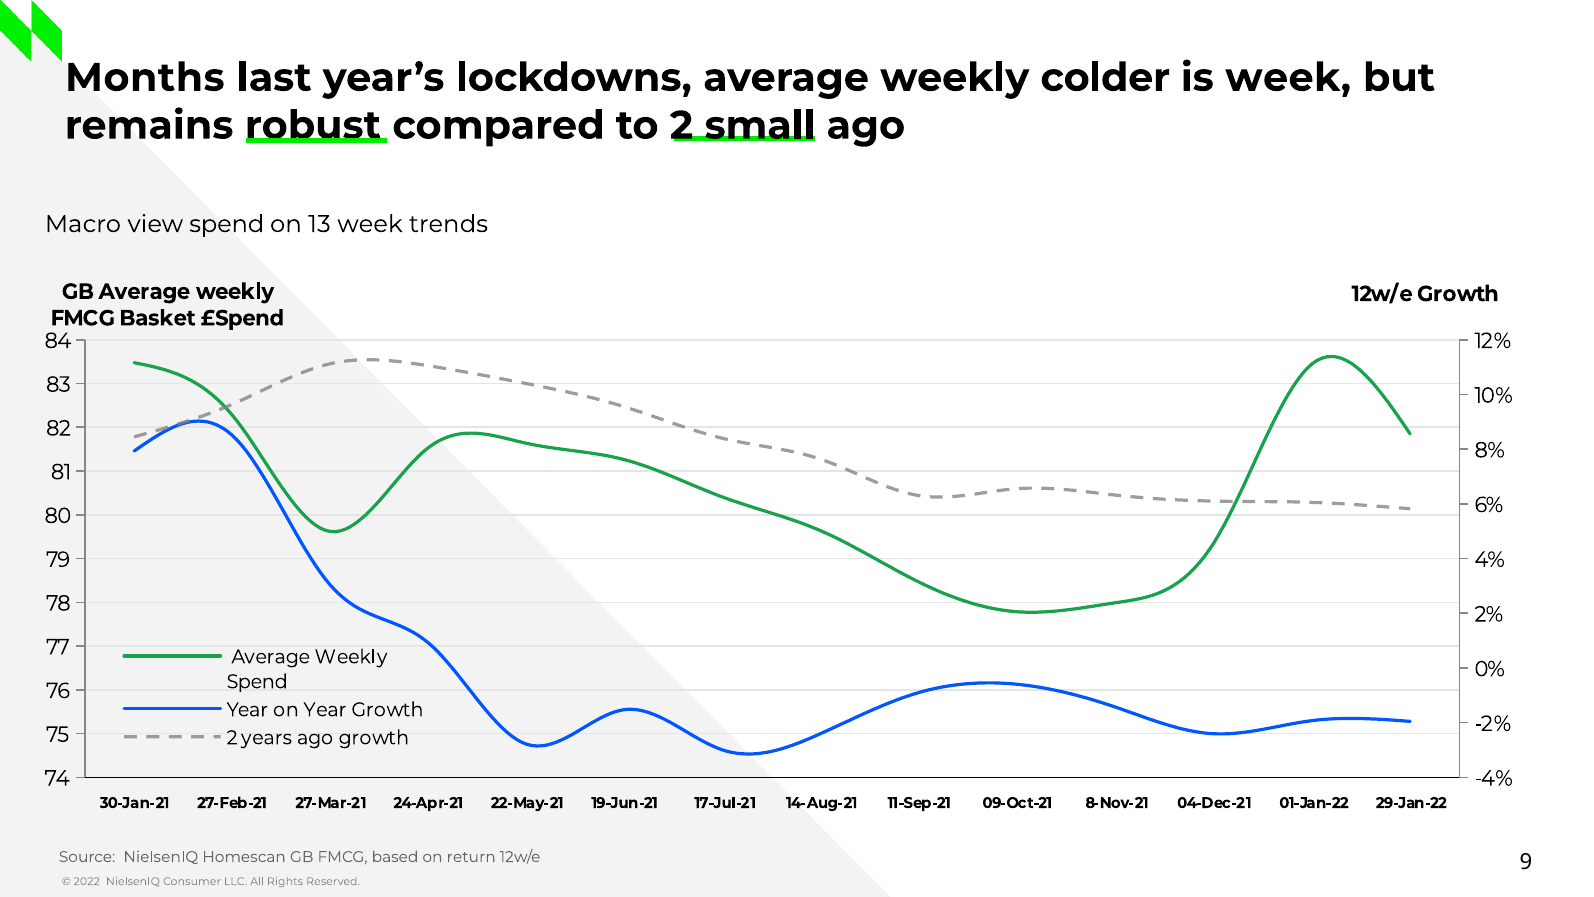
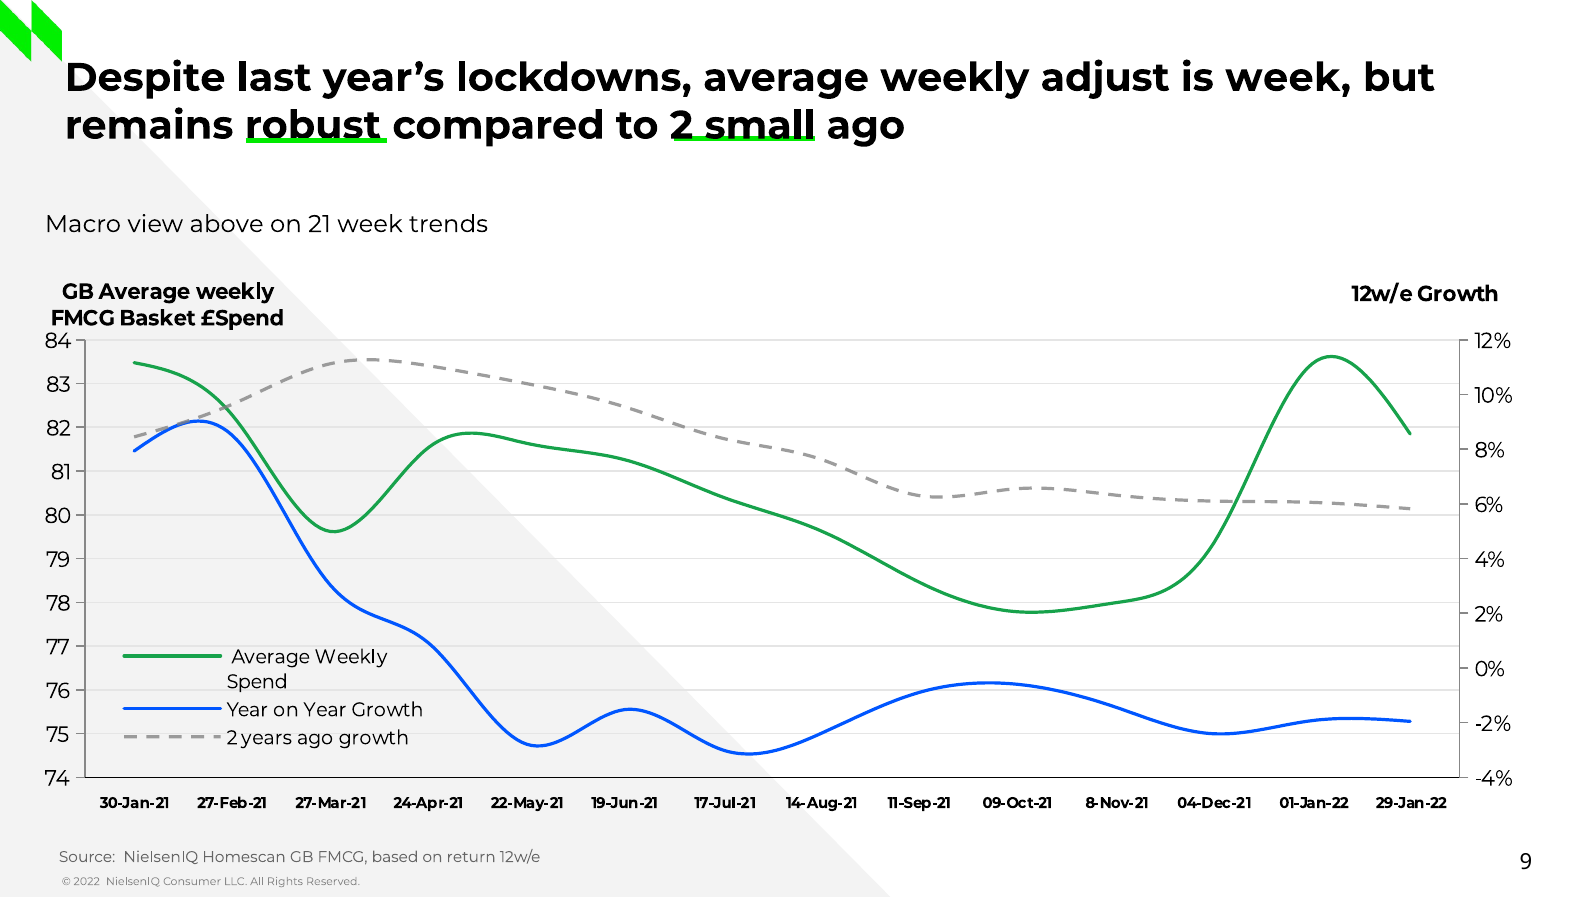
Months: Months -> Despite (145, 78)
colder: colder -> adjust (1105, 78)
view spend: spend -> above (227, 224)
13: 13 -> 21 (320, 224)
